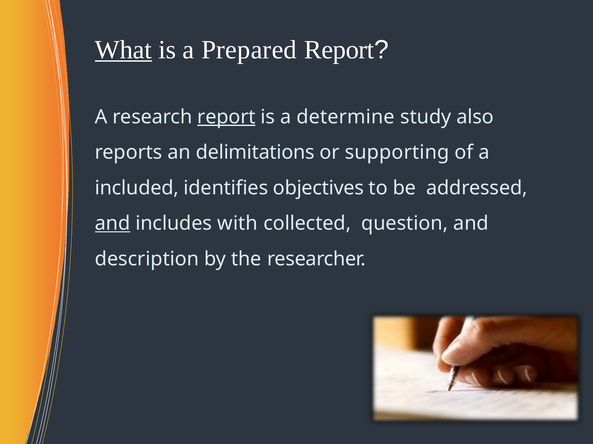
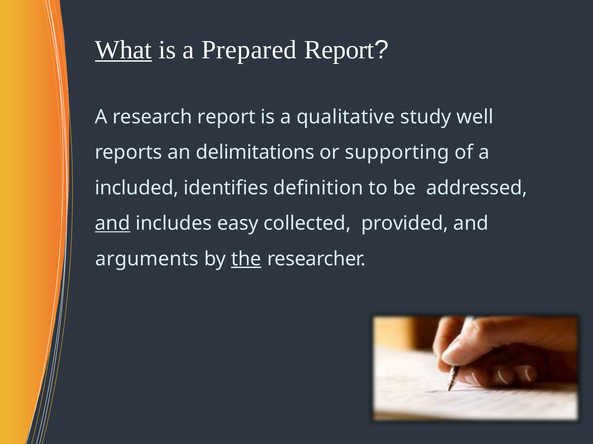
report underline: present -> none (226, 117)
determine: determine -> qualitative (346, 117)
also: also -> well (475, 117)
objectives: objectives -> definition (318, 188)
with: with -> easy (238, 224)
question: question -> provided (405, 224)
description: description -> arguments (147, 259)
the underline: none -> present (246, 259)
